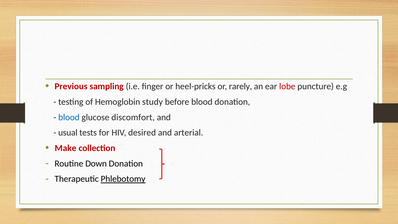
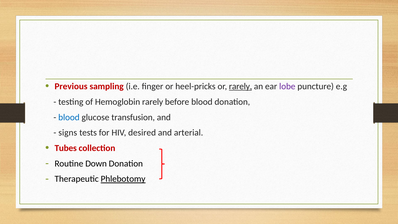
rarely underline: none -> present (241, 86)
lobe colour: red -> purple (287, 86)
Hemoglobin study: study -> rarely (153, 102)
discomfort: discomfort -> transfusion (133, 117)
usual: usual -> signs (68, 133)
Make: Make -> Tubes (66, 148)
